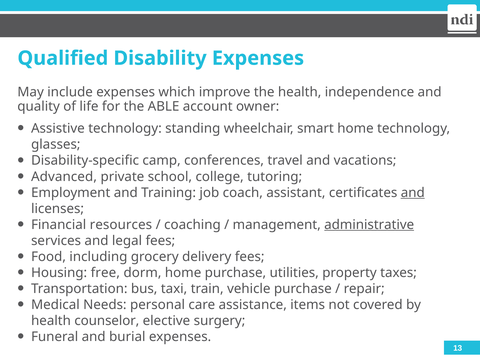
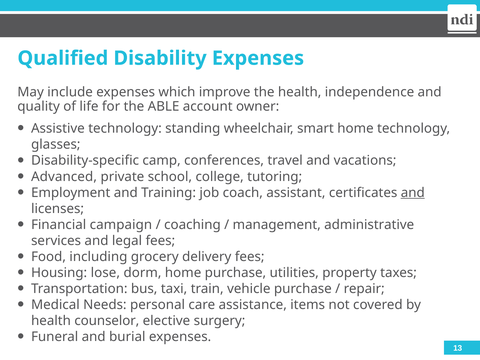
resources: resources -> campaign (121, 225)
administrative underline: present -> none (369, 225)
free: free -> lose (105, 273)
